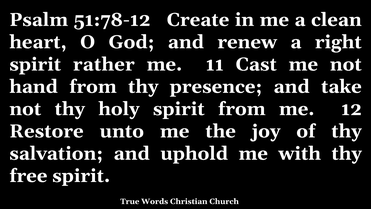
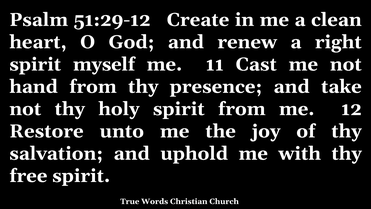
51:78-12: 51:78-12 -> 51:29-12 (112, 20)
rather: rather -> myself (104, 64)
